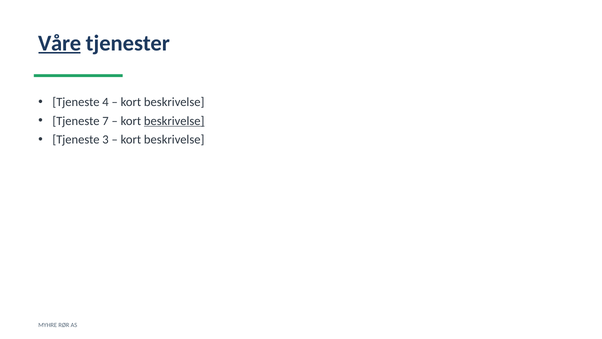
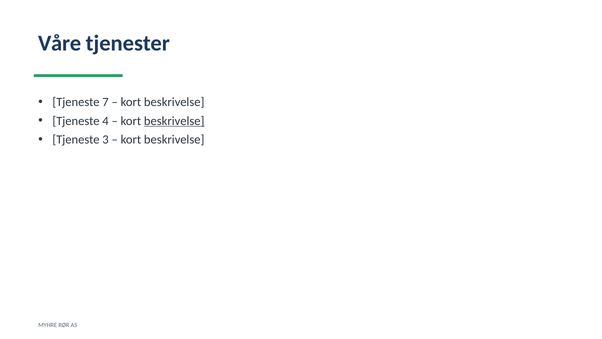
Våre underline: present -> none (60, 43)
4: 4 -> 7 (106, 102)
7: 7 -> 4 (106, 121)
